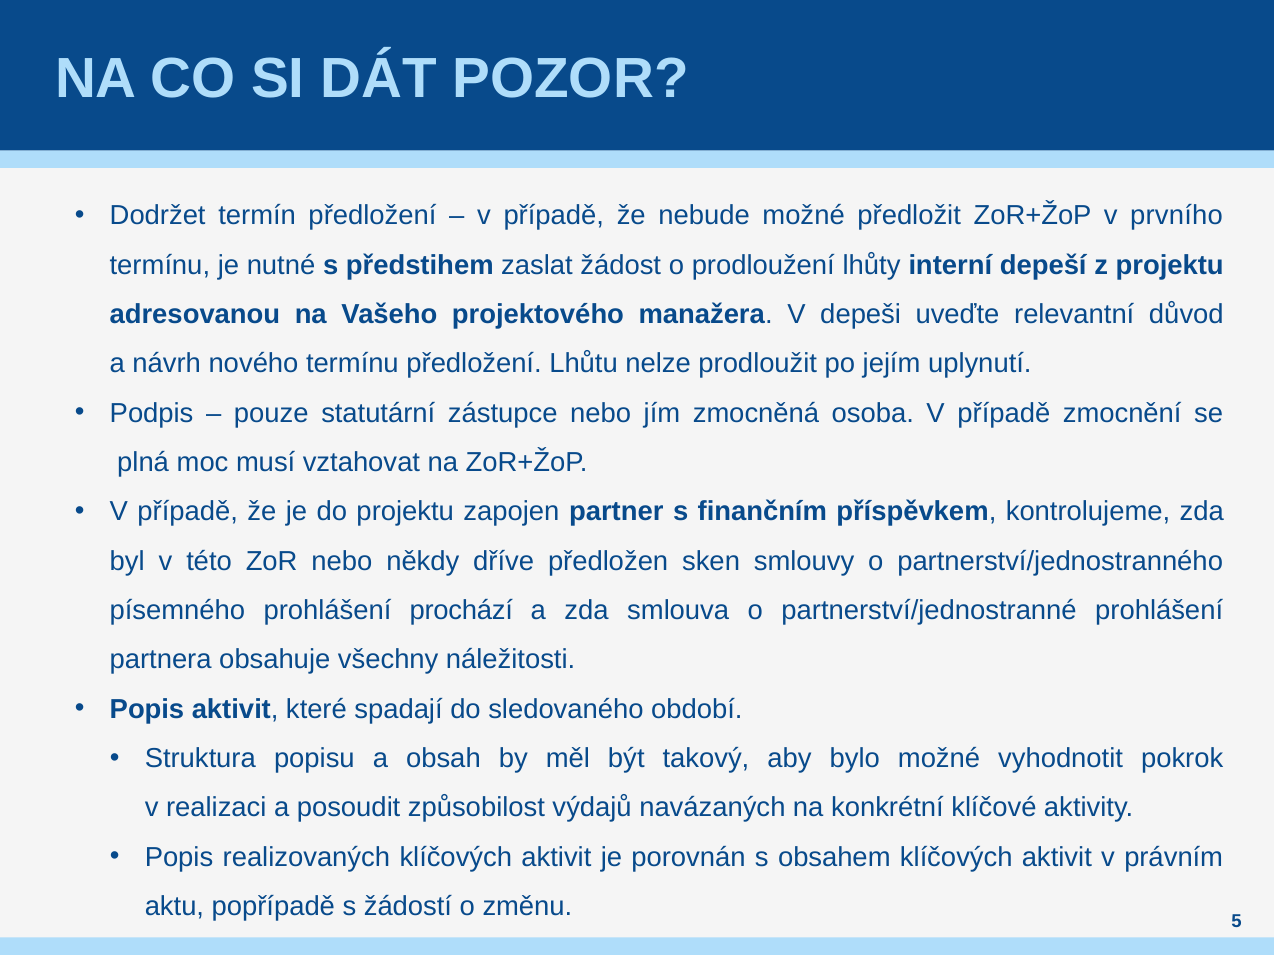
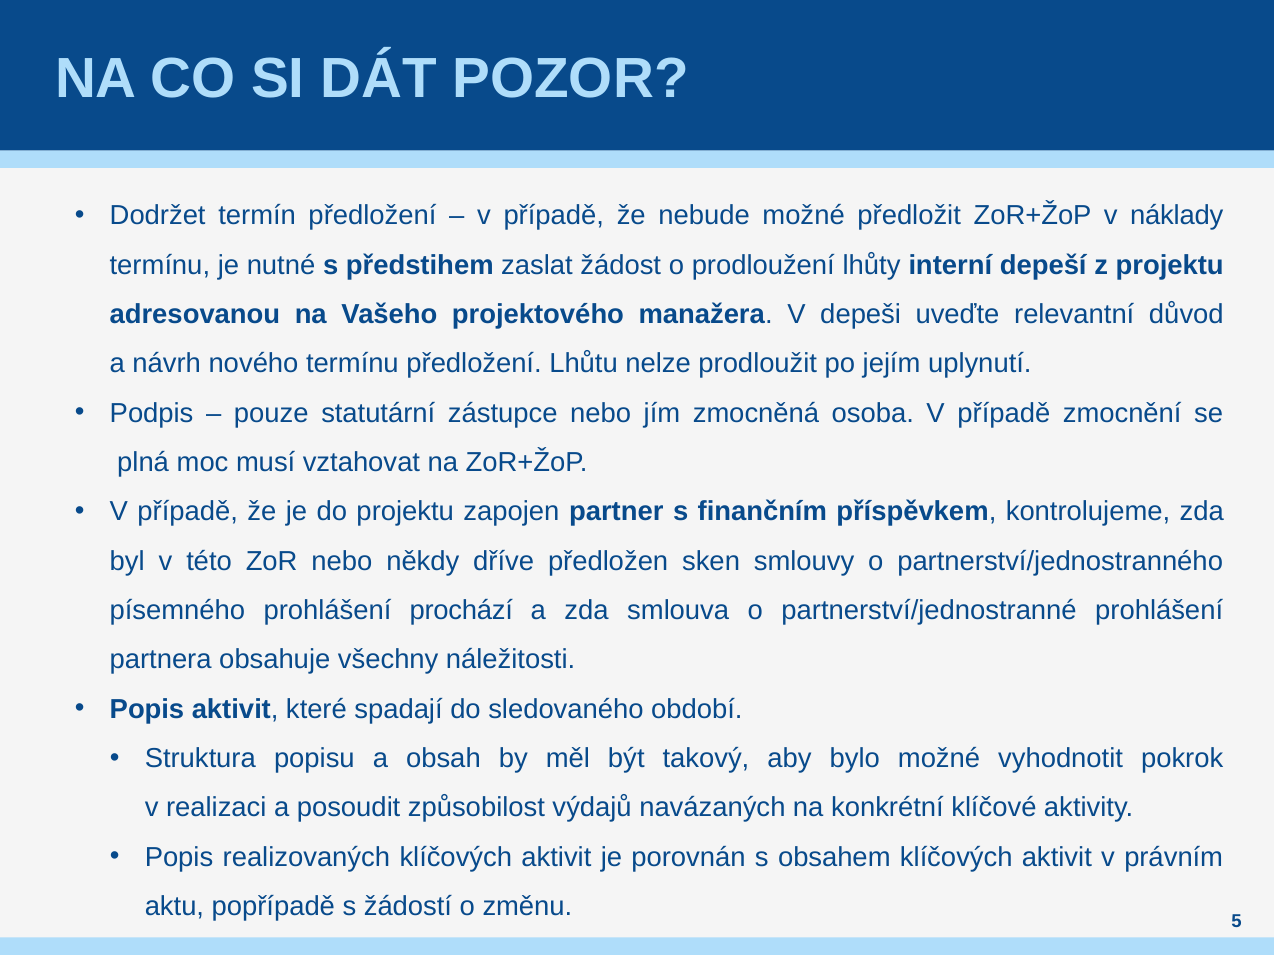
prvního: prvního -> náklady (1177, 216)
